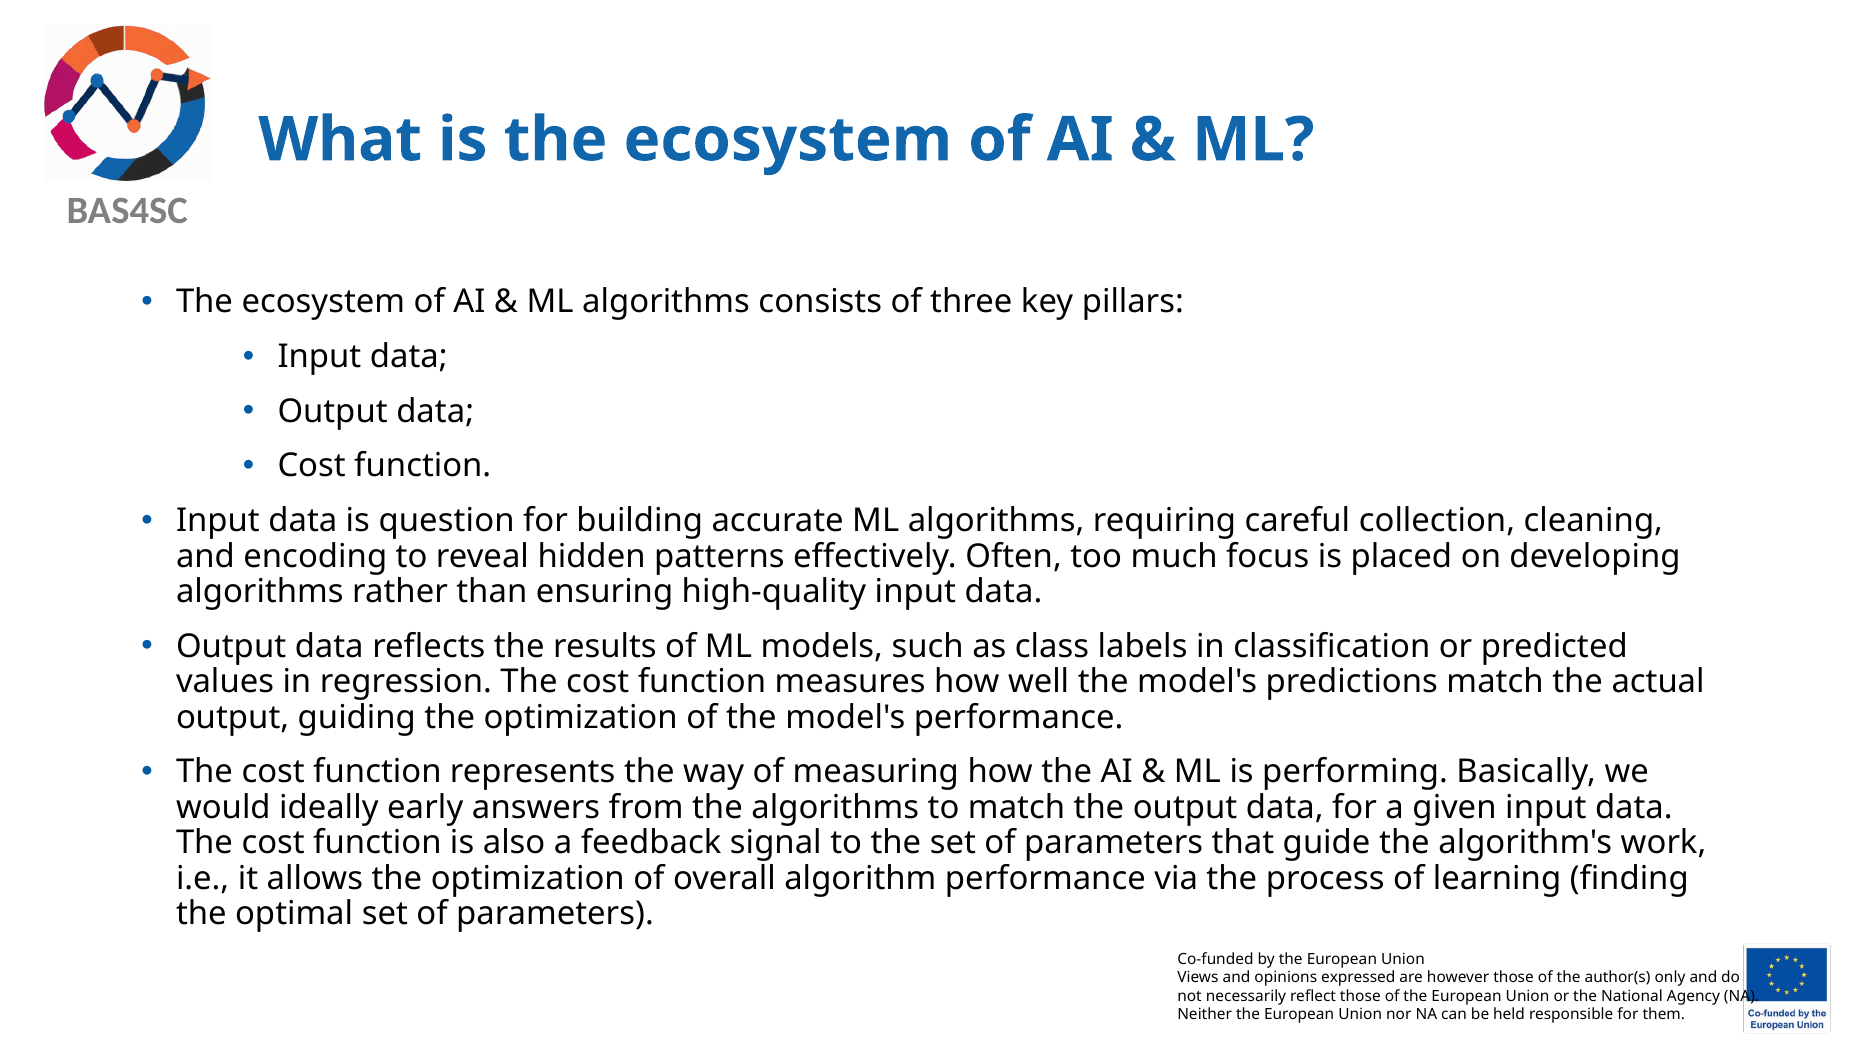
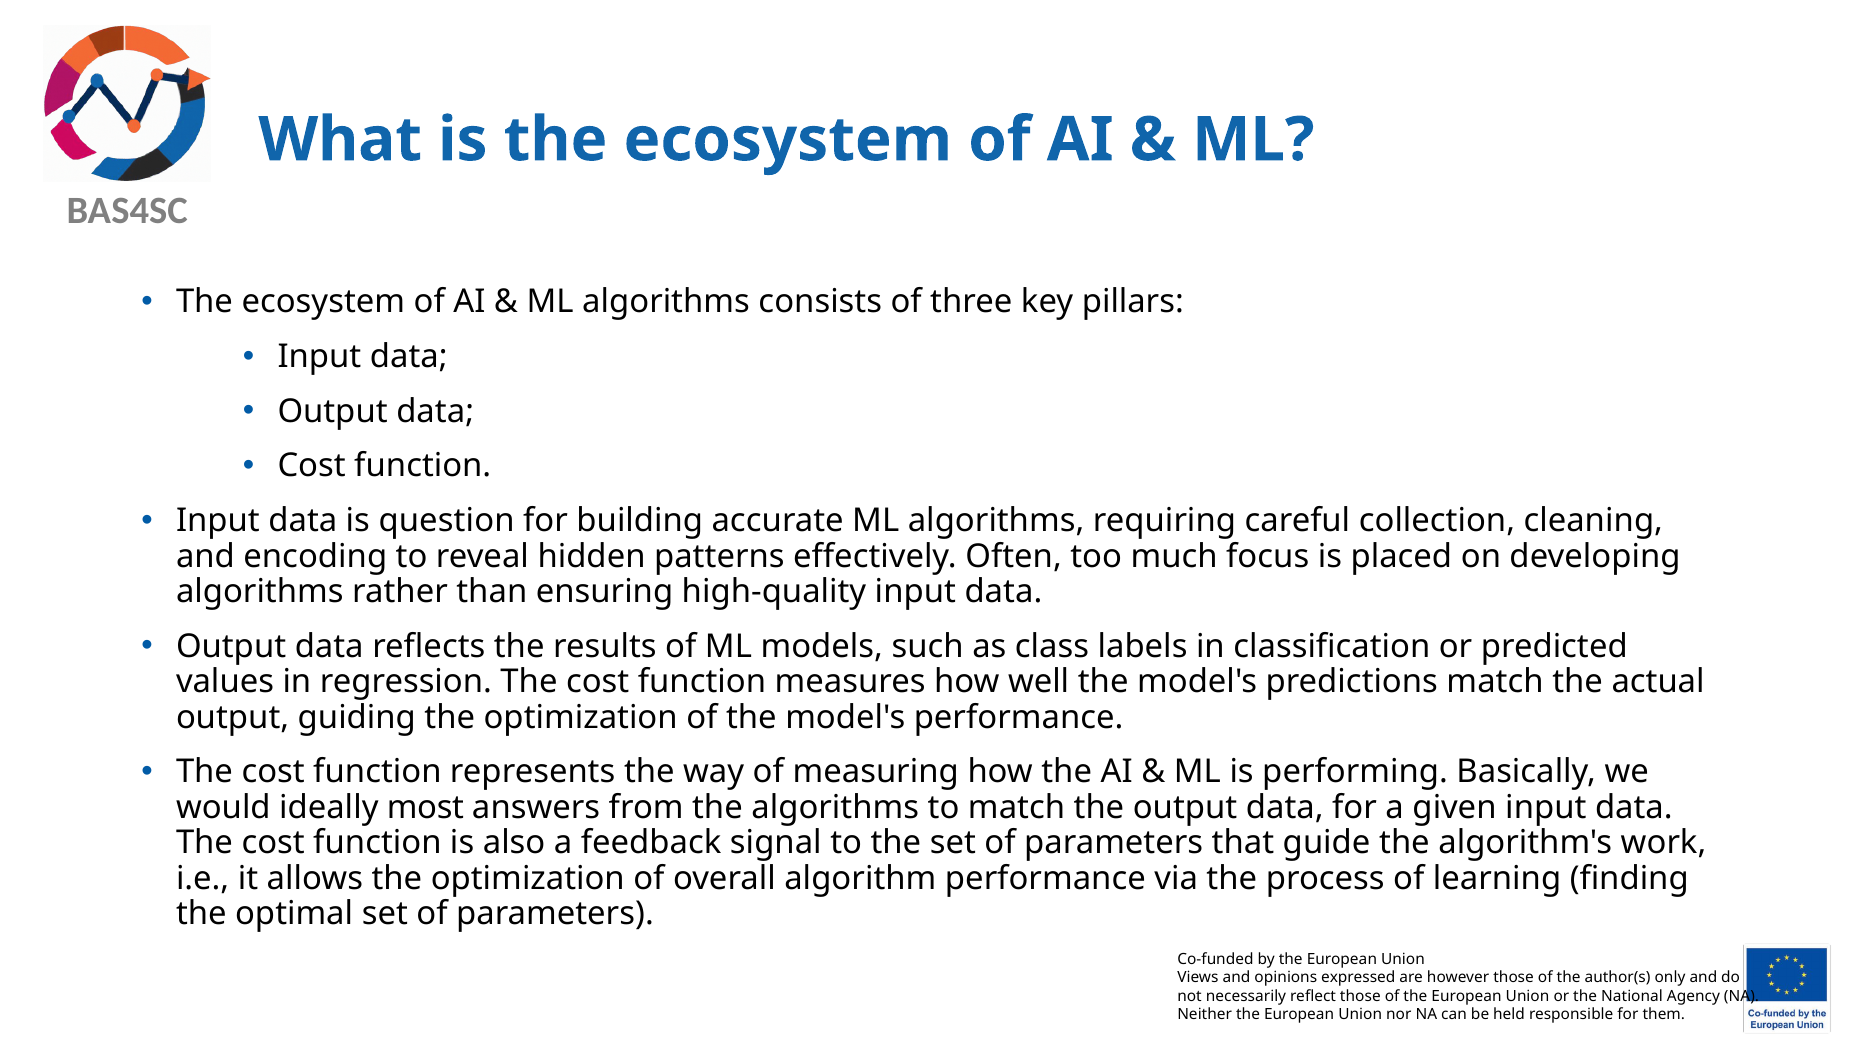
early: early -> most (425, 808)
